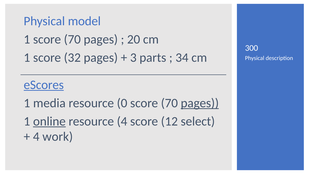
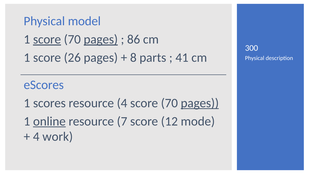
score underline: none -> present (47, 39)
pages underline: none -> present (101, 39)
20: 20 -> 86 (134, 39)
32: 32 -> 26 (72, 58)
3: 3 -> 8 (133, 58)
34: 34 -> 41 (182, 58)
eScores underline: present -> none (44, 85)
media: media -> scores (49, 103)
resource 0: 0 -> 4 (122, 103)
resource 4: 4 -> 7 (122, 121)
select: select -> mode (198, 121)
